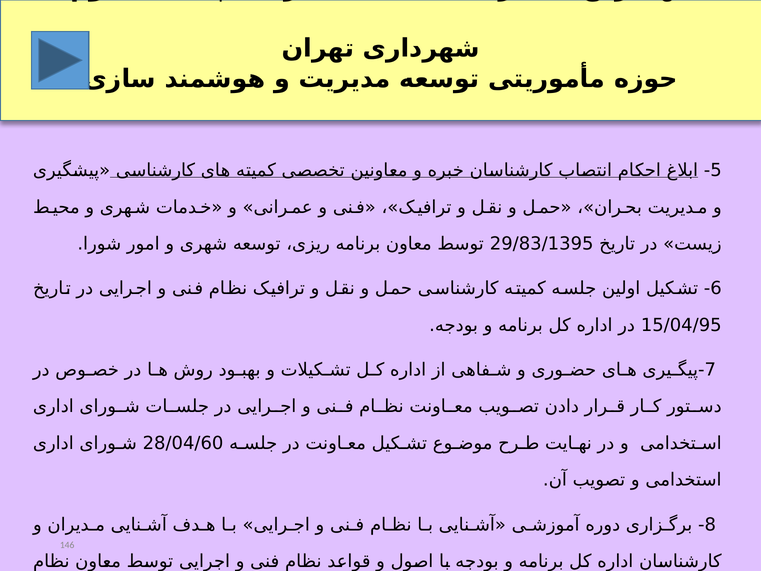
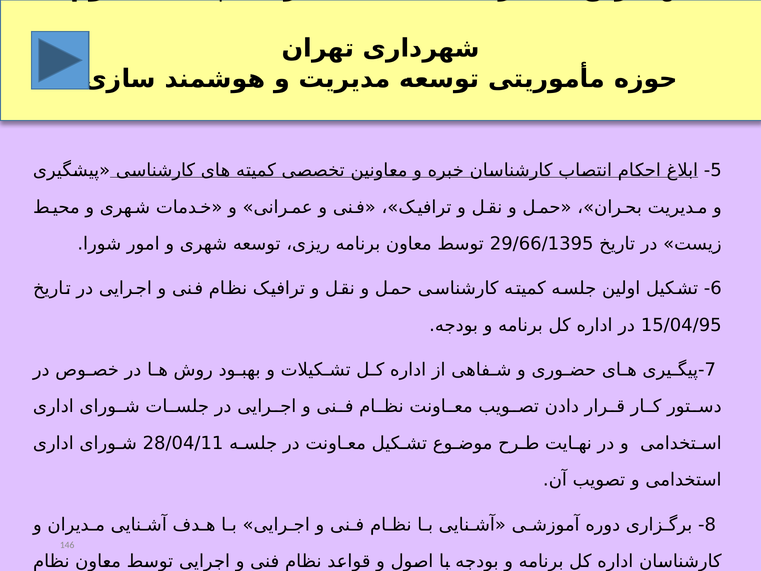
29/83/1395: 29/83/1395 -> 29/66/1395 (542, 244)
28/04/60: 28/04/60 -> 28/04/11 (183, 443)
